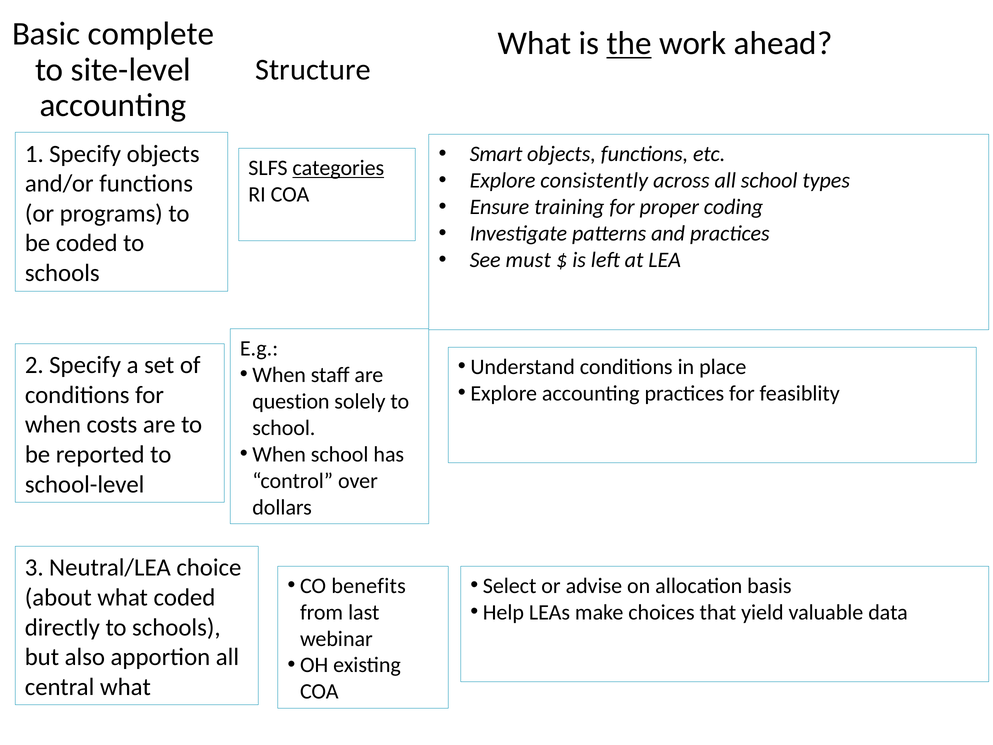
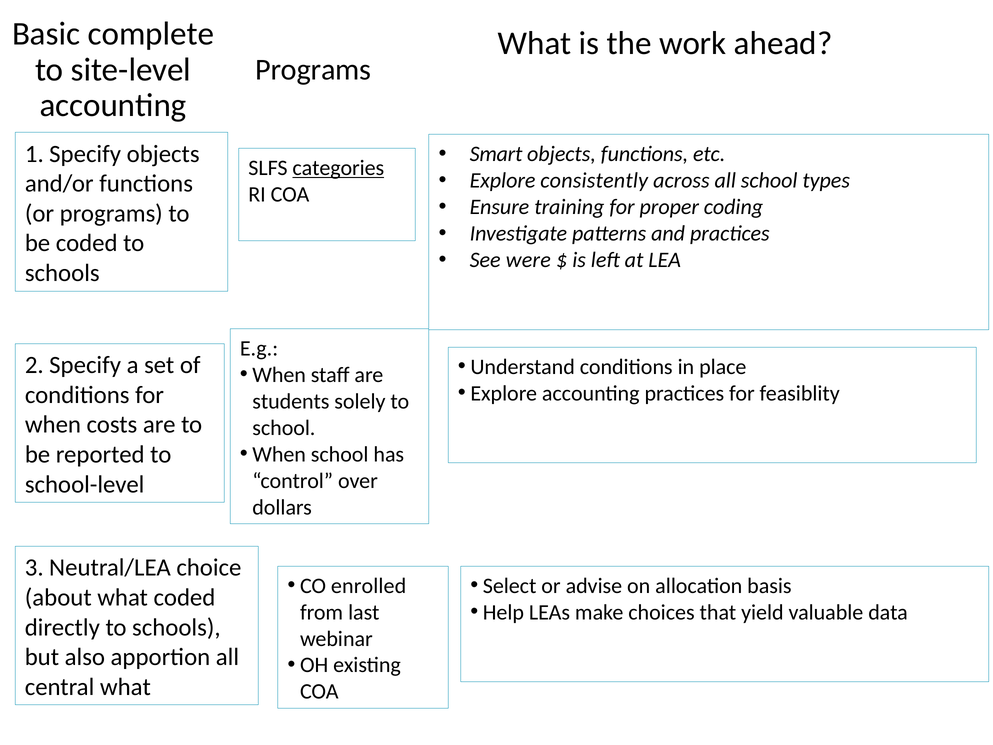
the underline: present -> none (629, 43)
Structure: Structure -> Programs (313, 70)
must: must -> were (528, 260)
question: question -> students (291, 401)
benefits: benefits -> enrolled (369, 586)
